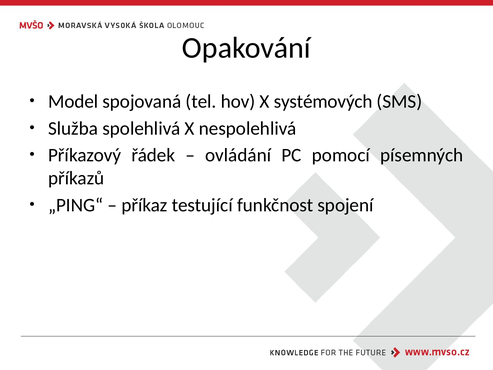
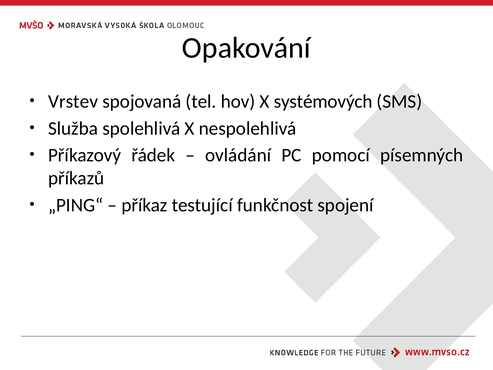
Model: Model -> Vrstev (73, 102)
